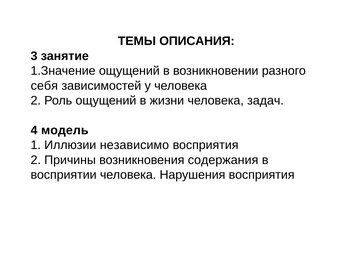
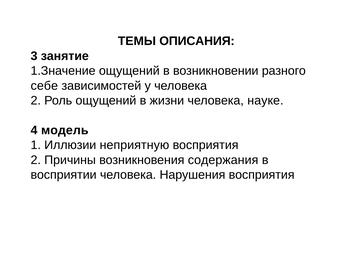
себя: себя -> себе (44, 86)
задач: задач -> науке (265, 100)
независимо: независимо -> неприятную (134, 145)
